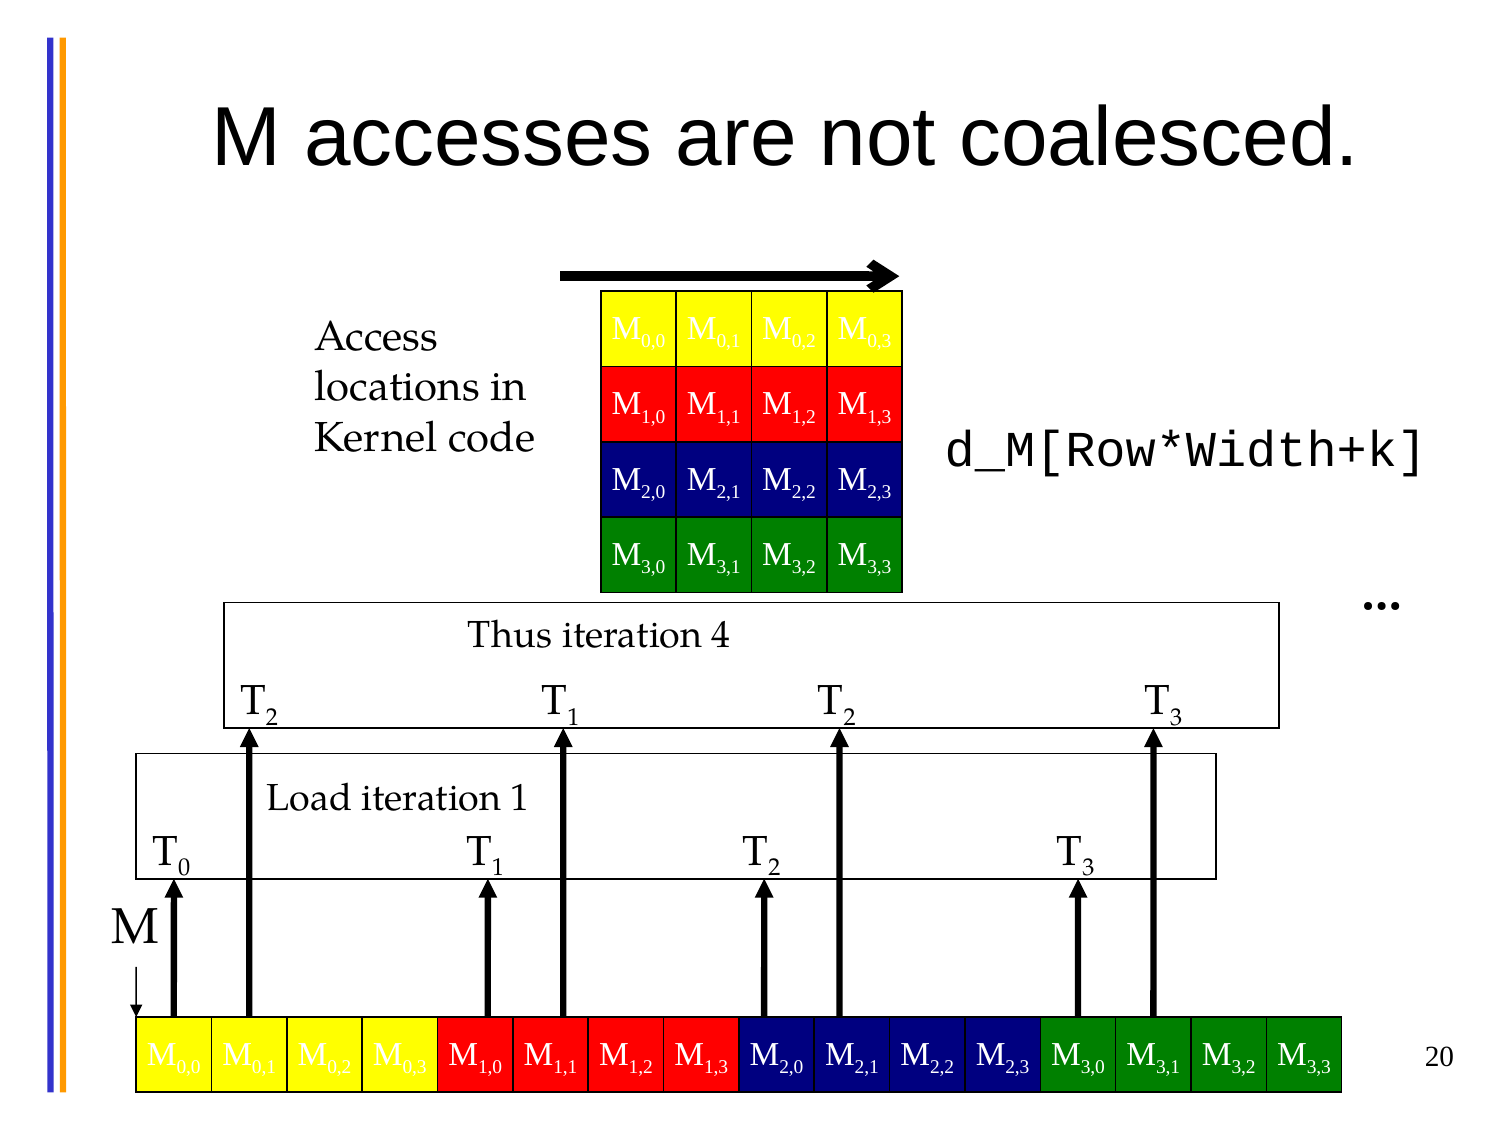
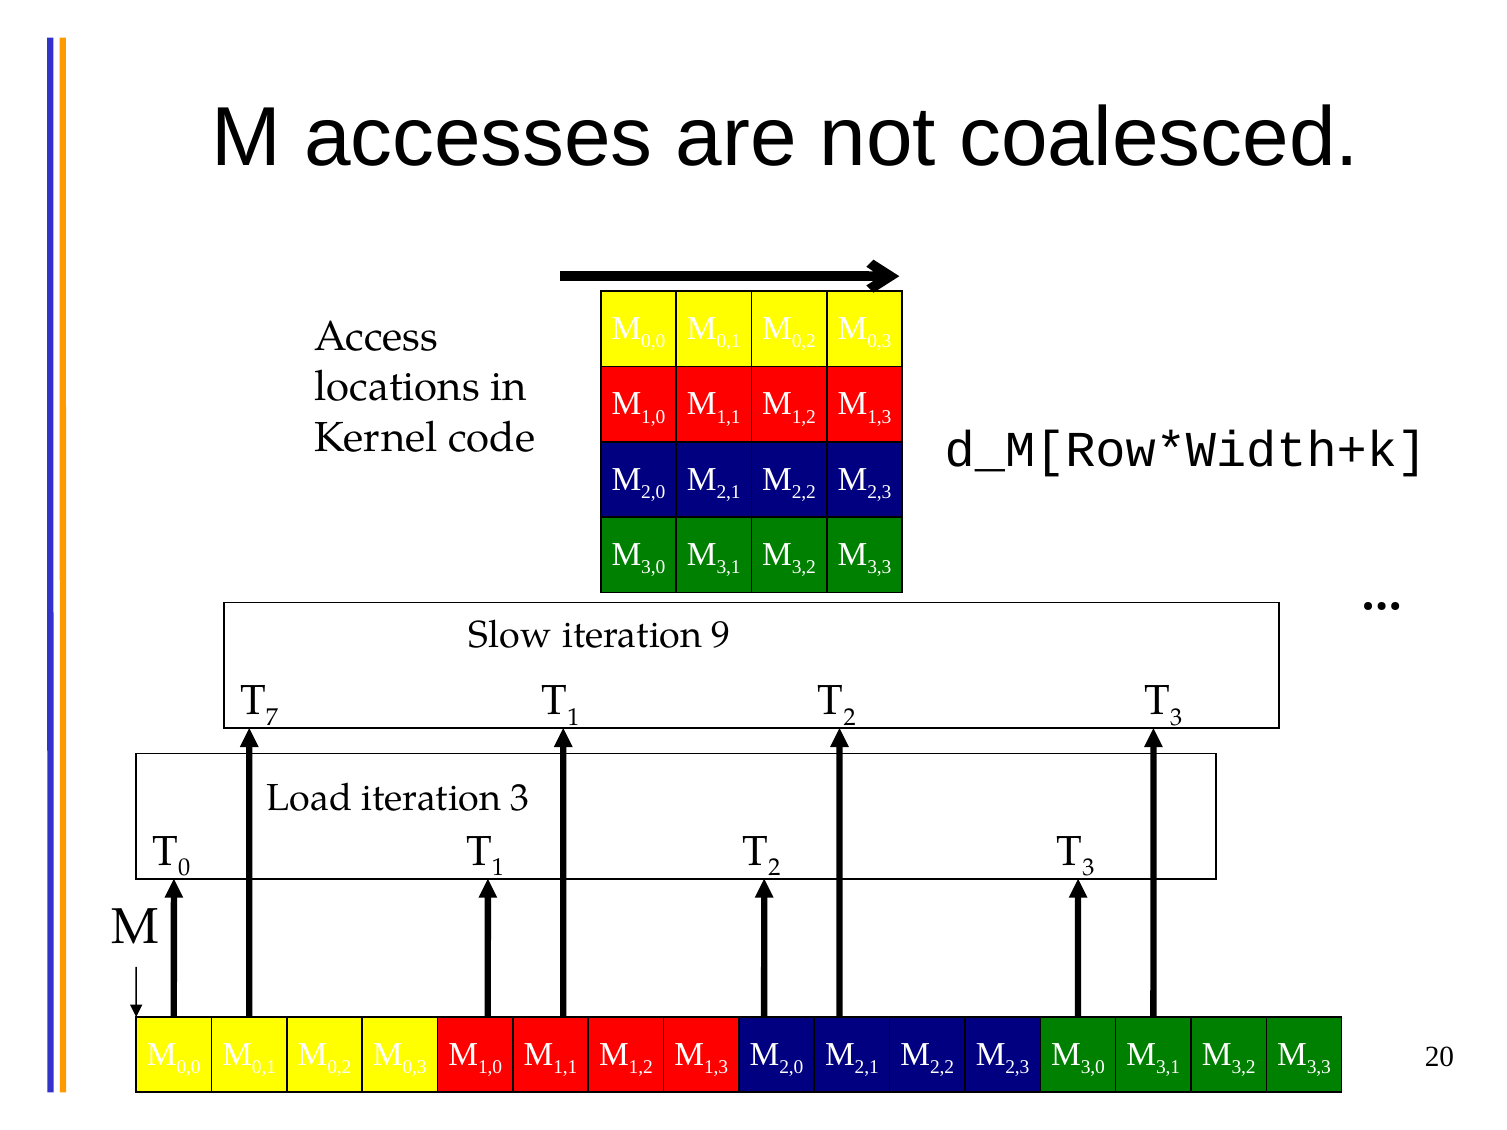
Thus: Thus -> Slow (510, 635)
4: 4 -> 9 (721, 635)
2: 2 -> 7 (272, 717)
iteration 1: 1 -> 3 (520, 799)
